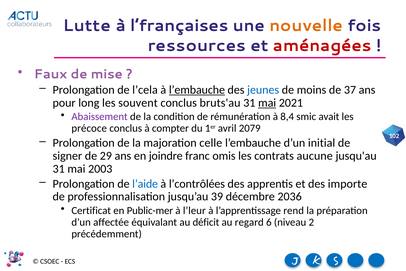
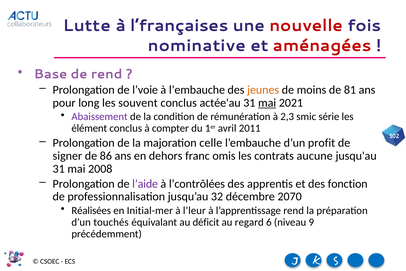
nouvelle colour: orange -> red (306, 25)
ressources: ressources -> nominative (197, 45)
Faux: Faux -> Base (51, 74)
de mise: mise -> rend (107, 74)
l’cela: l’cela -> l’voie (145, 90)
l’embauche underline: present -> none (197, 90)
jeunes colour: blue -> orange (263, 90)
37: 37 -> 81 (350, 90)
bruts'au: bruts'au -> actée'au (220, 103)
8,4: 8,4 -> 2,3 (287, 117)
avait: avait -> série (329, 117)
précoce: précoce -> élément (89, 128)
2079: 2079 -> 2011 (250, 128)
initial: initial -> profit (322, 143)
29: 29 -> 86 (106, 156)
joindre: joindre -> dehors (166, 156)
2003: 2003 -> 2008 (100, 169)
l’aide colour: blue -> purple (145, 184)
importe: importe -> fonction (348, 184)
39: 39 -> 32 (217, 196)
2036: 2036 -> 2070 (290, 196)
Certificat: Certificat -> Réalisées (91, 210)
Public-mer: Public-mer -> Initial-mer (150, 210)
affectée: affectée -> touchés (111, 222)
2: 2 -> 9 (311, 222)
